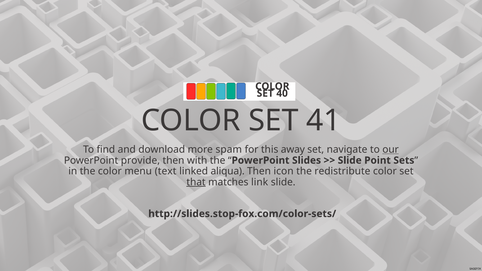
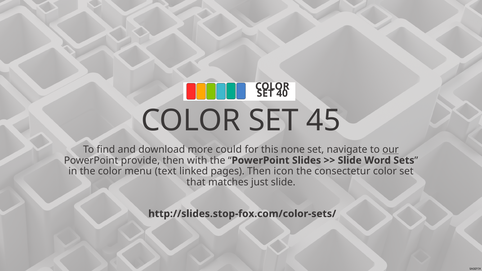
41: 41 -> 45 (324, 120)
spam: spam -> could (229, 150)
away: away -> none (293, 150)
Point: Point -> Word (378, 160)
aliqua: aliqua -> pages (228, 171)
redistribute: redistribute -> consectetur (342, 171)
that underline: present -> none (196, 182)
link: link -> just (260, 182)
